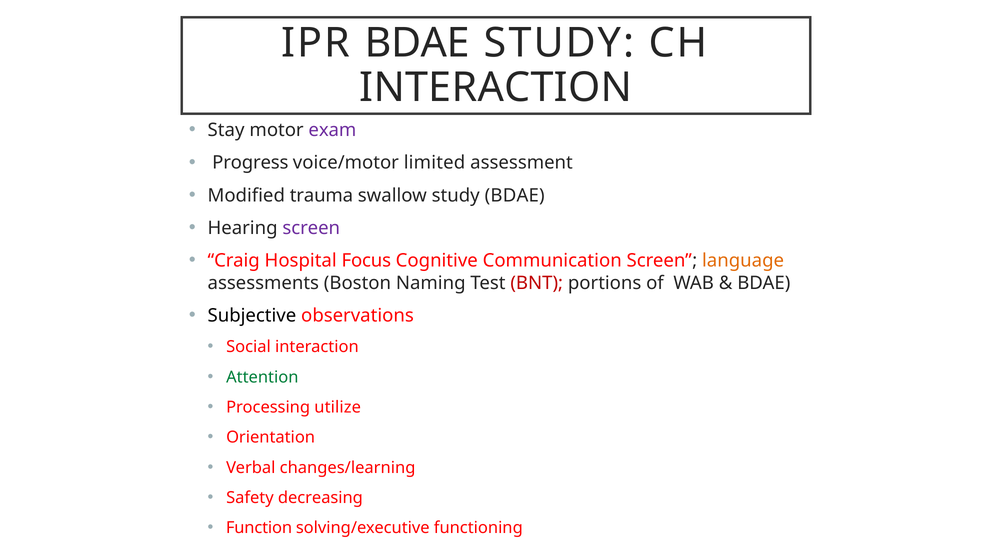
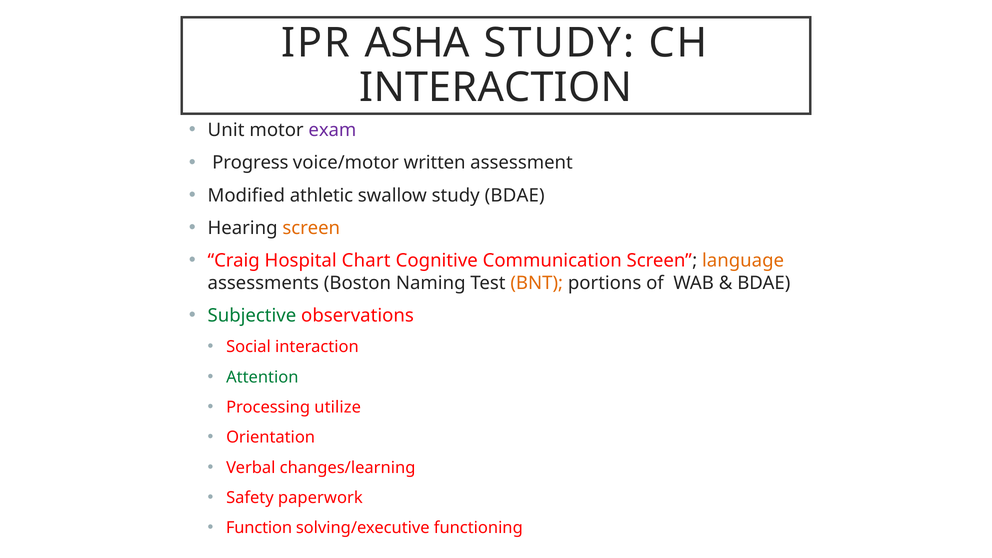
IPR BDAE: BDAE -> ASHA (417, 43)
Stay: Stay -> Unit (226, 130)
limited: limited -> written (435, 163)
trauma: trauma -> athletic (321, 195)
screen colour: purple -> orange (311, 228)
Focus: Focus -> Chart (366, 261)
BNT colour: red -> orange (537, 283)
Subjective colour: black -> green (252, 316)
decreasing: decreasing -> paperwork (320, 498)
